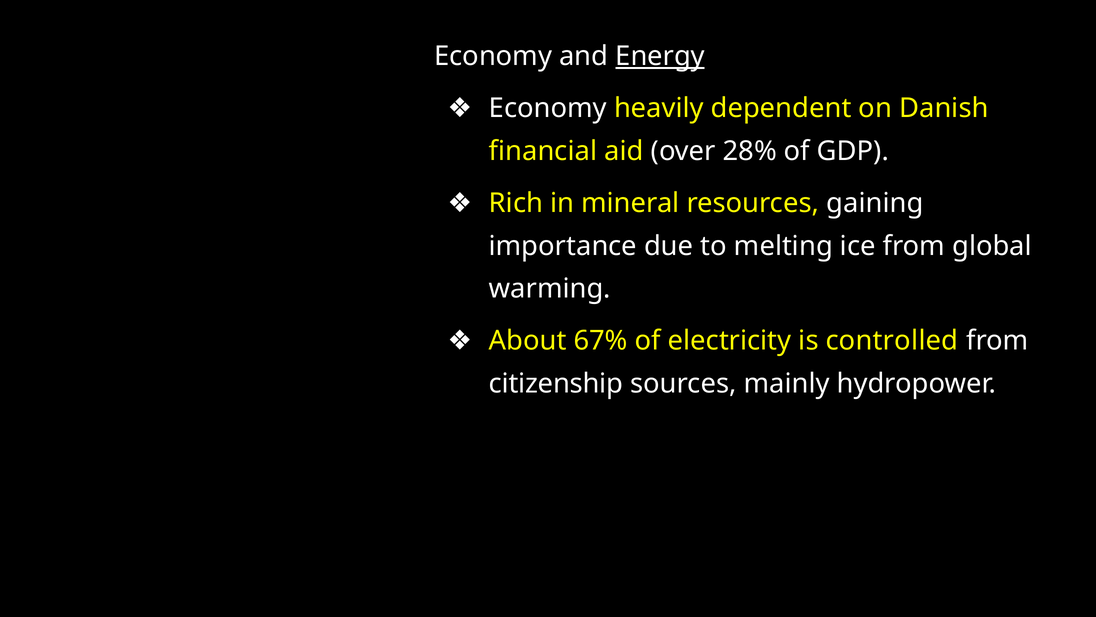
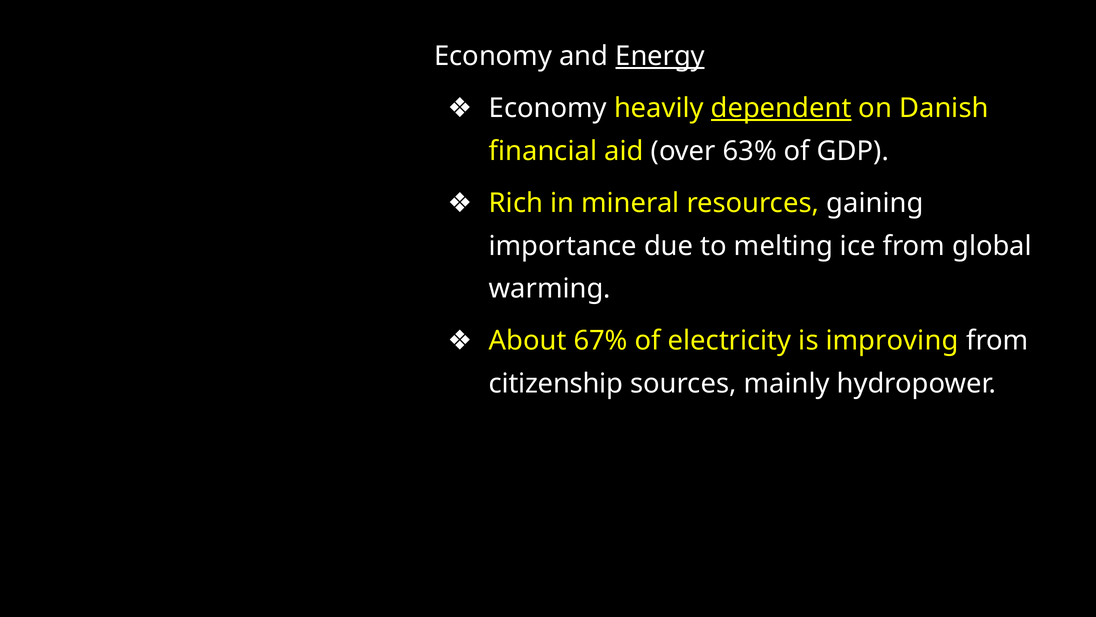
dependent underline: none -> present (781, 108)
28%: 28% -> 63% (750, 151)
controlled: controlled -> improving (892, 341)
